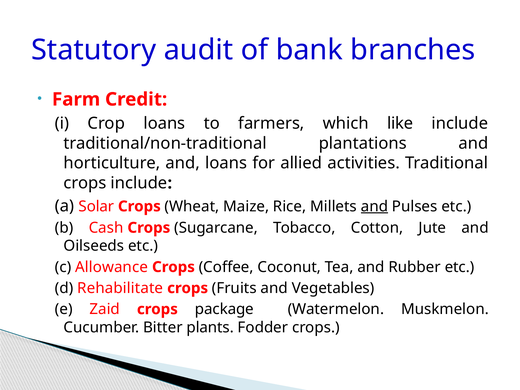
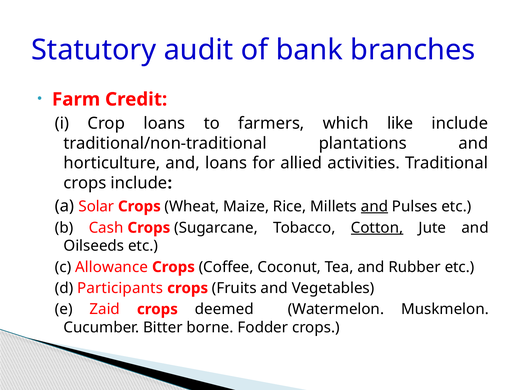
Cotton underline: none -> present (377, 228)
Rehabilitate: Rehabilitate -> Participants (120, 288)
package: package -> deemed (224, 309)
plants: plants -> borne (210, 327)
